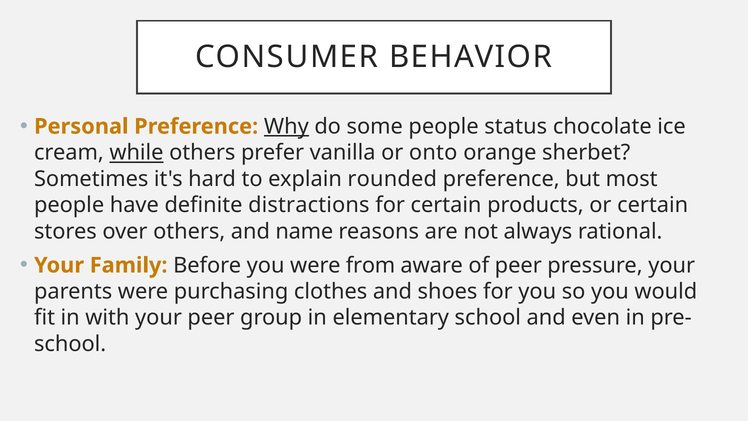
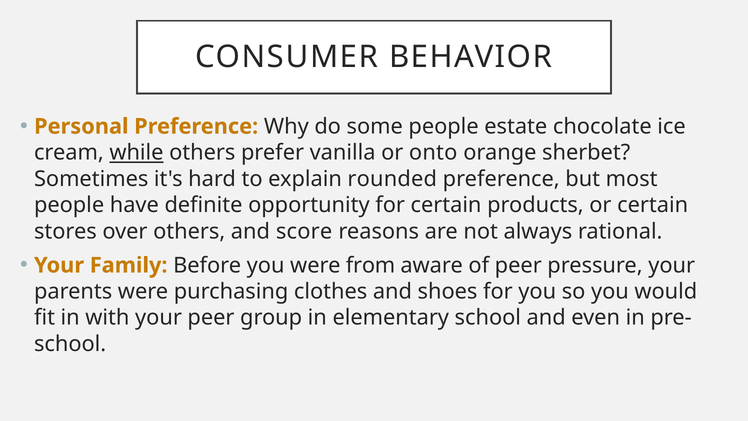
Why underline: present -> none (286, 126)
status: status -> estate (516, 126)
distractions: distractions -> opportunity (309, 205)
name: name -> score (304, 231)
